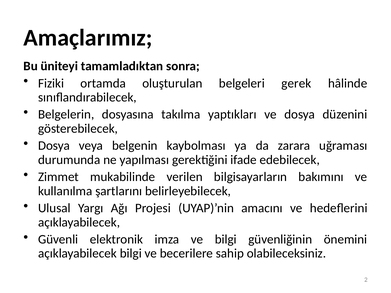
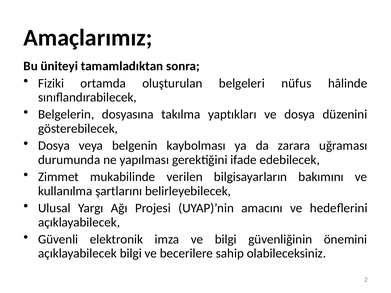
gerek: gerek -> nüfus (296, 83)
